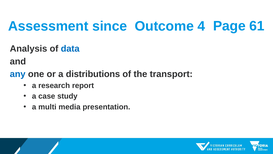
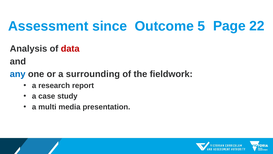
61: 61 -> 22 (257, 26)
4: 4 -> 5 (201, 26)
data colour: blue -> red (70, 48)
distributions: distributions -> surrounding (93, 74)
transport: transport -> fieldwork (171, 74)
